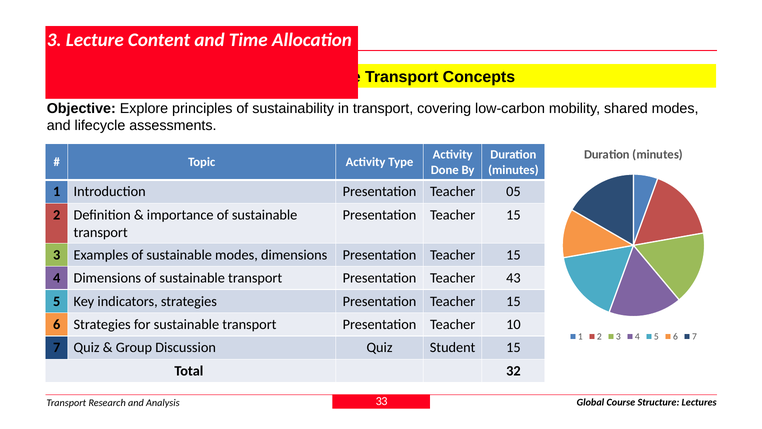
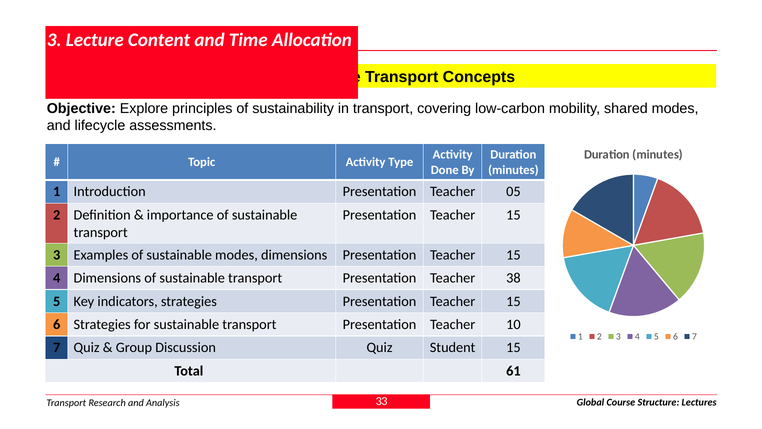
43: 43 -> 38 (513, 278)
32: 32 -> 61 (513, 371)
